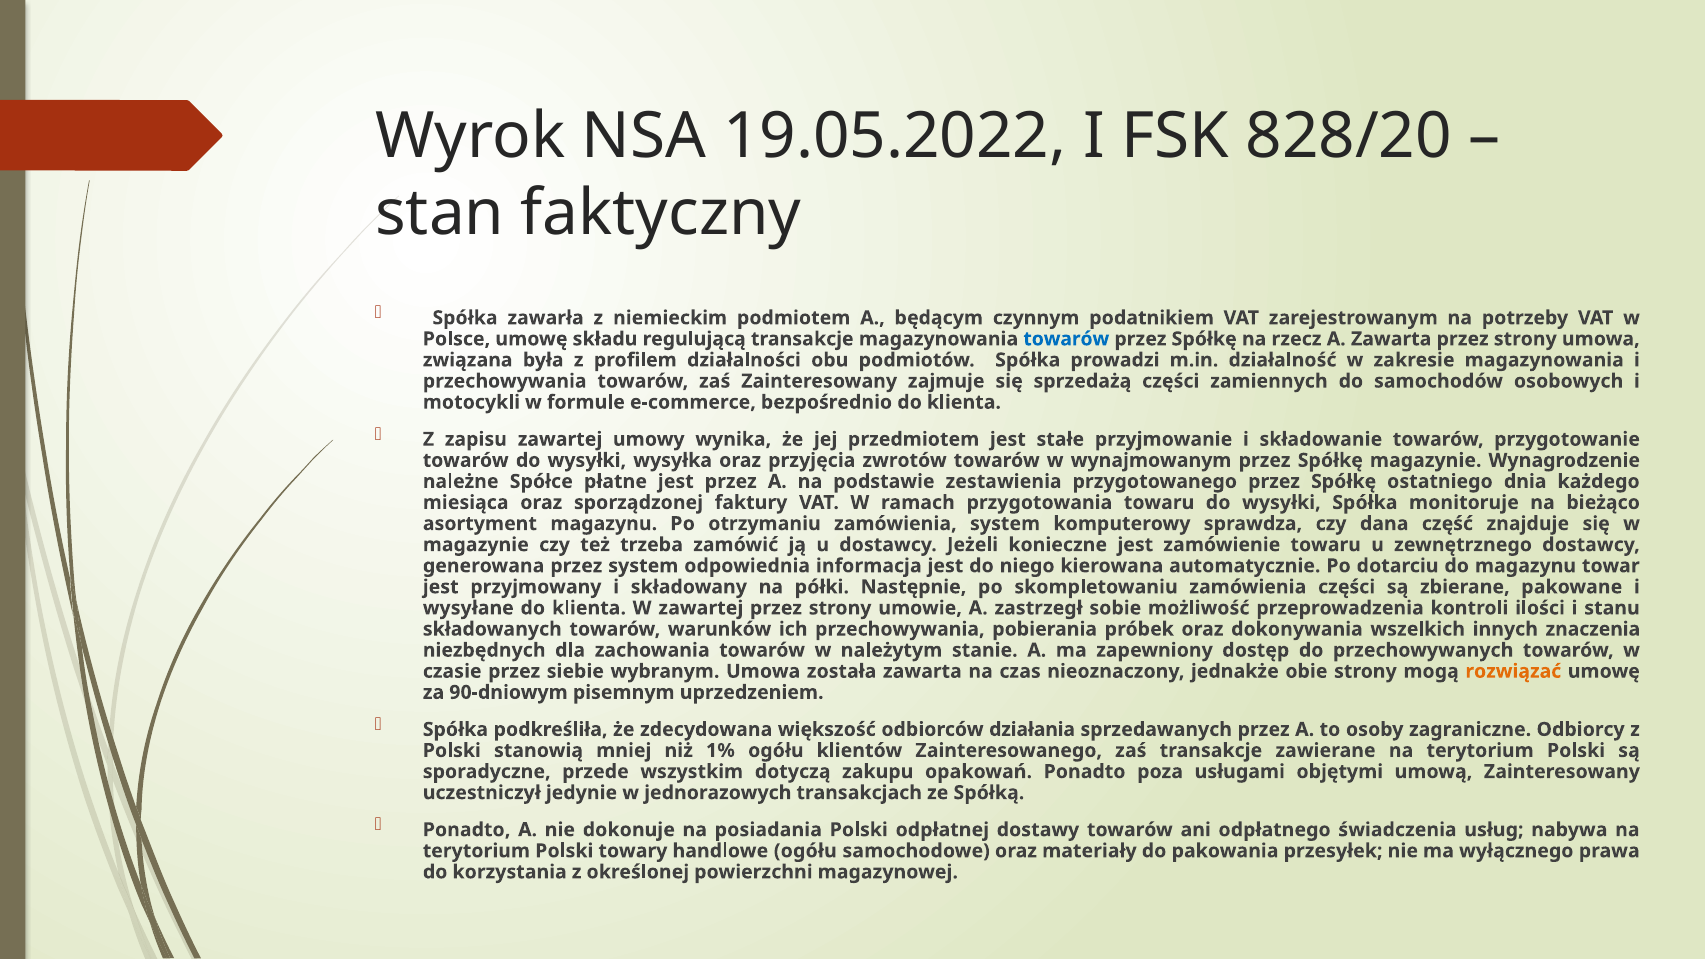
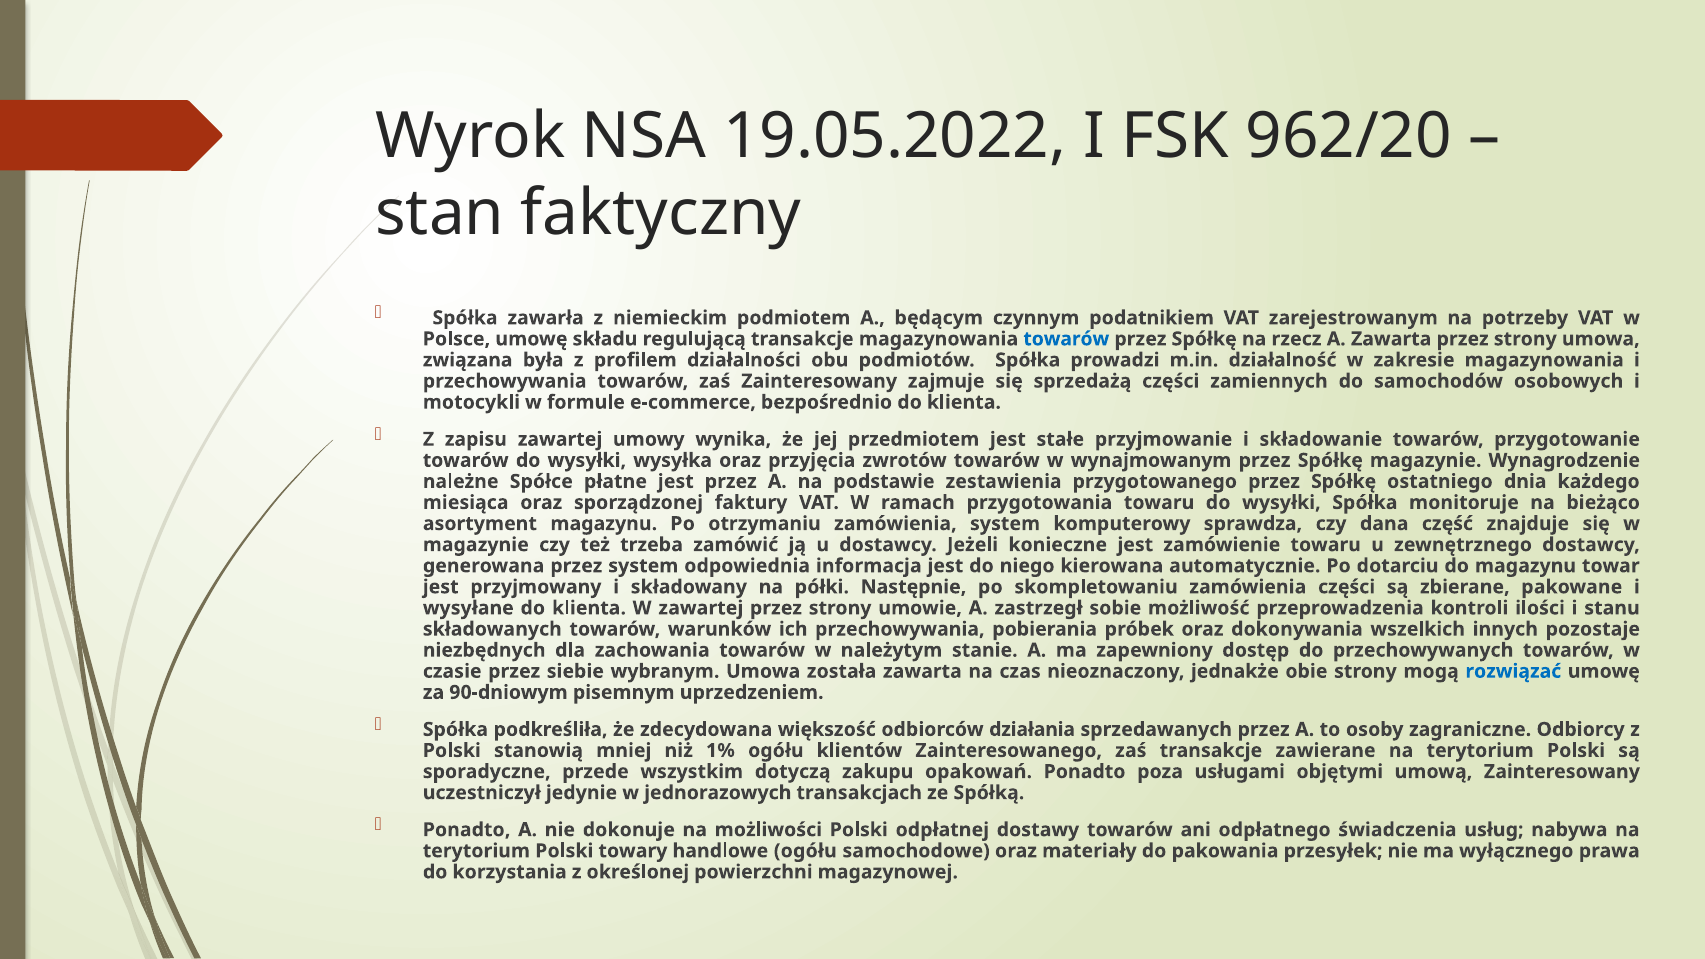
828/20: 828/20 -> 962/20 (1349, 137)
znaczenia: znaczenia -> pozostaje (1593, 629)
rozwiązać colour: orange -> blue (1513, 671)
posiadania: posiadania -> możliwości (768, 830)
